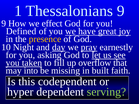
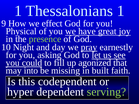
Thessalonians 9: 9 -> 1 (121, 11)
Defined: Defined -> Physical (21, 31)
presence colour: yellow -> light green (45, 39)
day underline: present -> none (59, 47)
taken: taken -> could (32, 63)
overflow: overflow -> agonized (95, 63)
